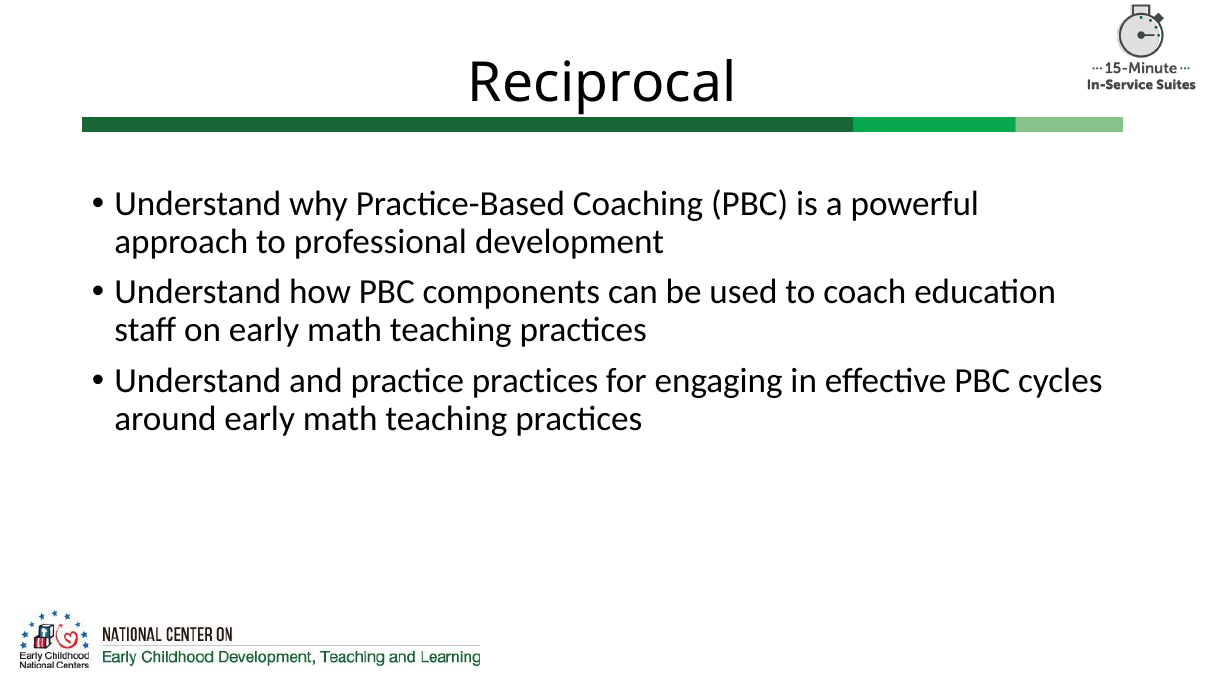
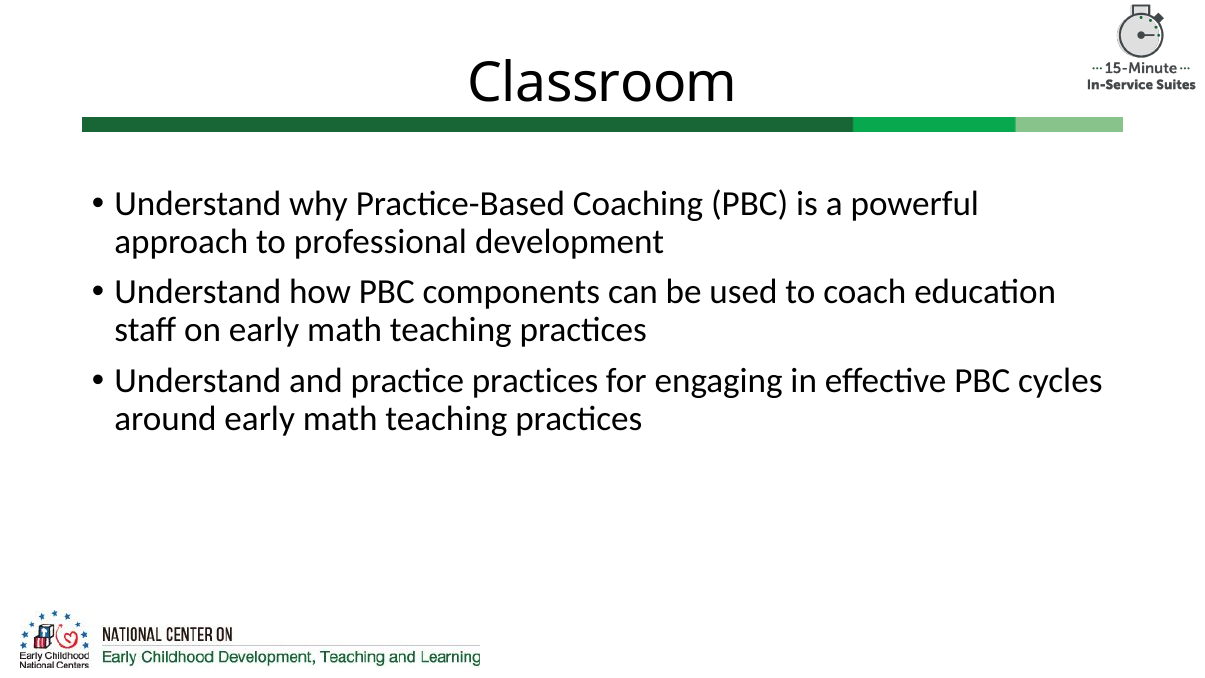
Reciprocal: Reciprocal -> Classroom (603, 83)
